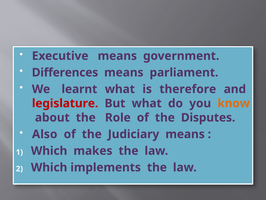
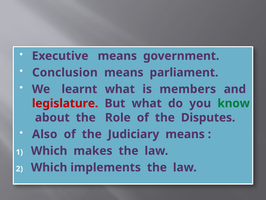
Differences: Differences -> Conclusion (65, 72)
therefore: therefore -> members (188, 89)
know colour: orange -> green (234, 103)
